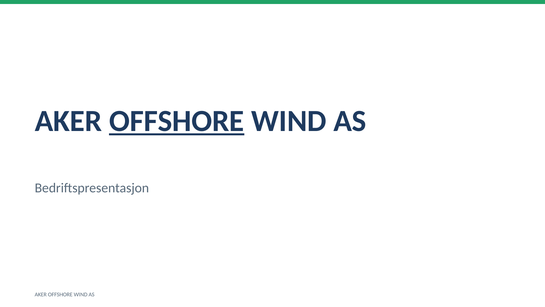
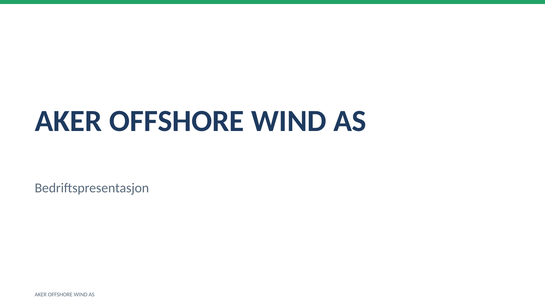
OFFSHORE underline: present -> none (177, 121)
